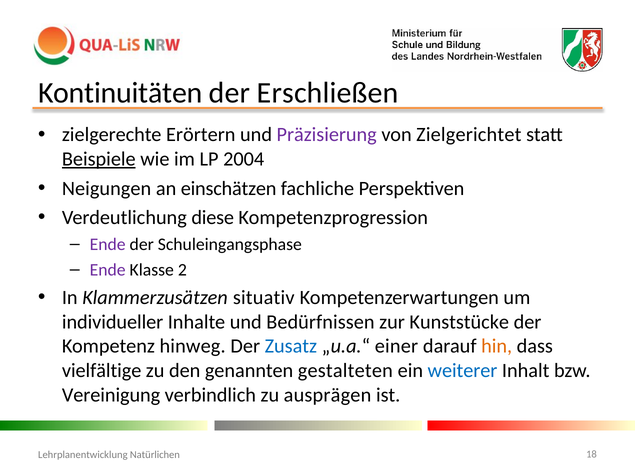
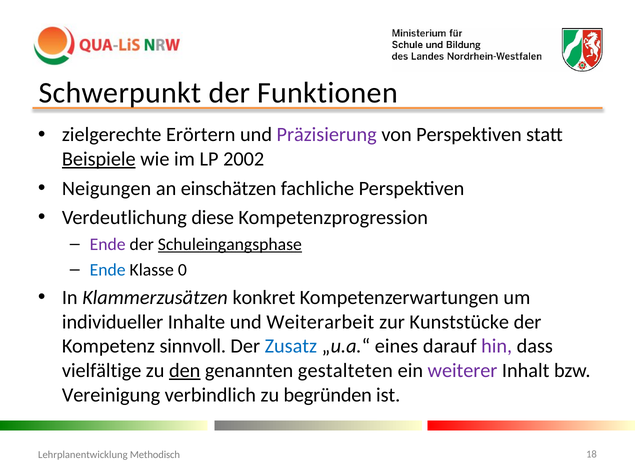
Kontinuitäten: Kontinuitäten -> Schwerpunkt (120, 93)
Erschließen: Erschließen -> Funktionen (328, 93)
von Zielgerichtet: Zielgerichtet -> Perspektiven (469, 135)
2004: 2004 -> 2002 (244, 159)
Schuleingangsphase underline: none -> present (230, 245)
Ende colour: purple -> blue (108, 270)
2: 2 -> 0 (182, 270)
situativ: situativ -> konkret (264, 298)
Bedürfnissen: Bedürfnissen -> Weiterarbeit (320, 322)
hinweg: hinweg -> sinnvoll (193, 346)
einer: einer -> eines (397, 346)
hin colour: orange -> purple (497, 346)
den underline: none -> present (185, 371)
weiterer colour: blue -> purple (462, 371)
ausprägen: ausprägen -> begründen (328, 395)
Natürlichen: Natürlichen -> Methodisch (155, 455)
